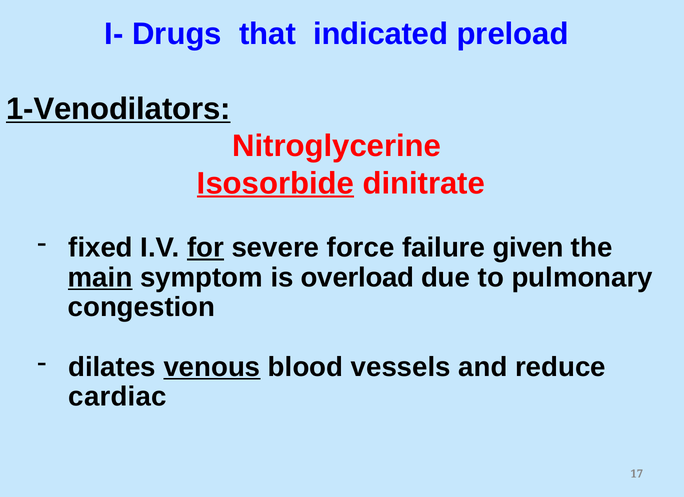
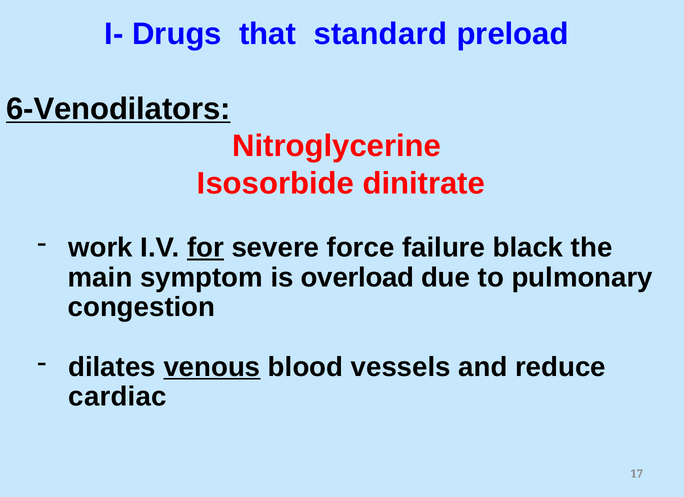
indicated: indicated -> standard (380, 34)
1-Venodilators: 1-Venodilators -> 6-Venodilators (118, 109)
Isosorbide underline: present -> none (275, 183)
fixed: fixed -> work (101, 248)
given: given -> black (528, 248)
main underline: present -> none (100, 278)
